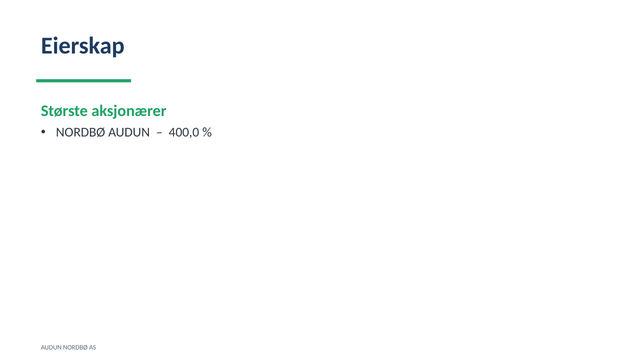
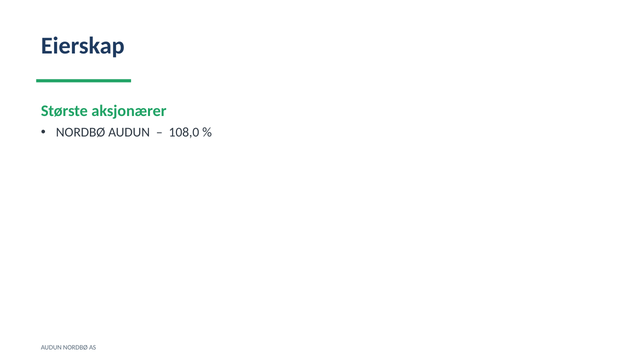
400,0: 400,0 -> 108,0 (184, 132)
